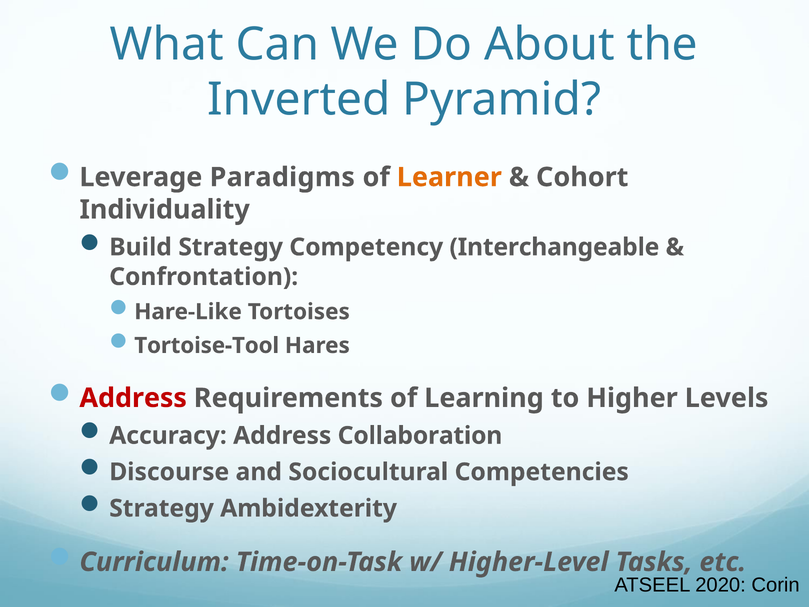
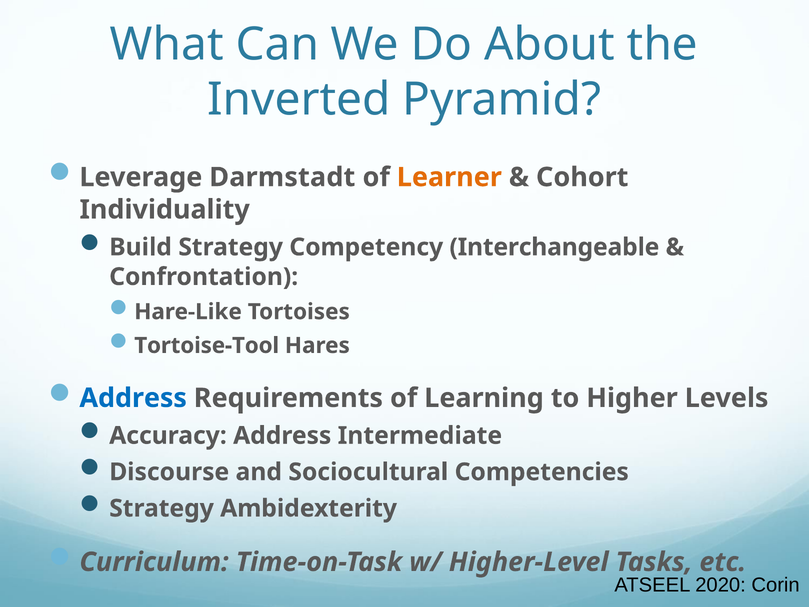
Paradigms: Paradigms -> Darmstadt (282, 177)
Address colour: red -> blue (133, 398)
Collaboration: Collaboration -> Intermediate (420, 435)
